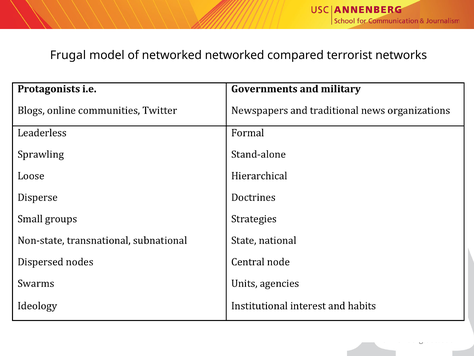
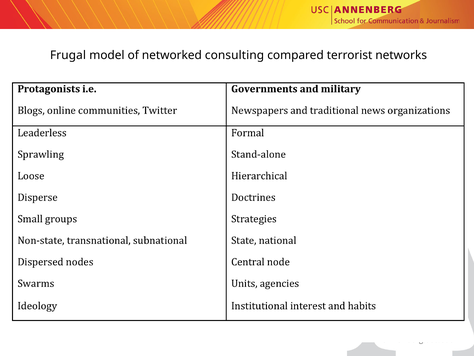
networked networked: networked -> consulting (234, 55)
